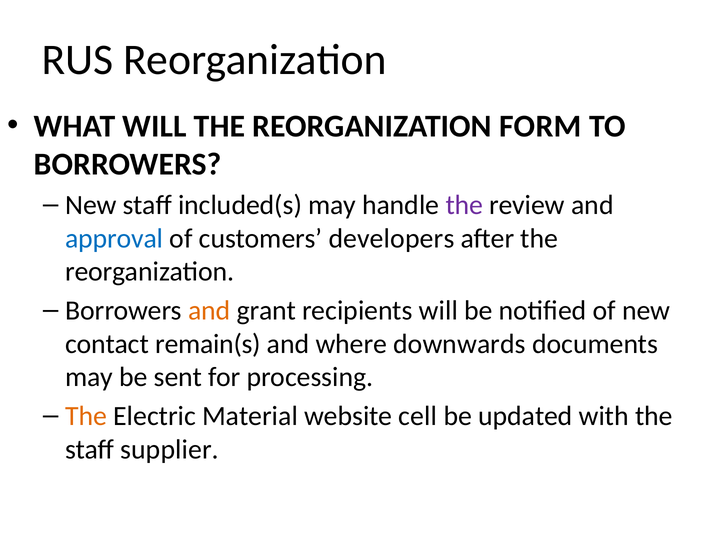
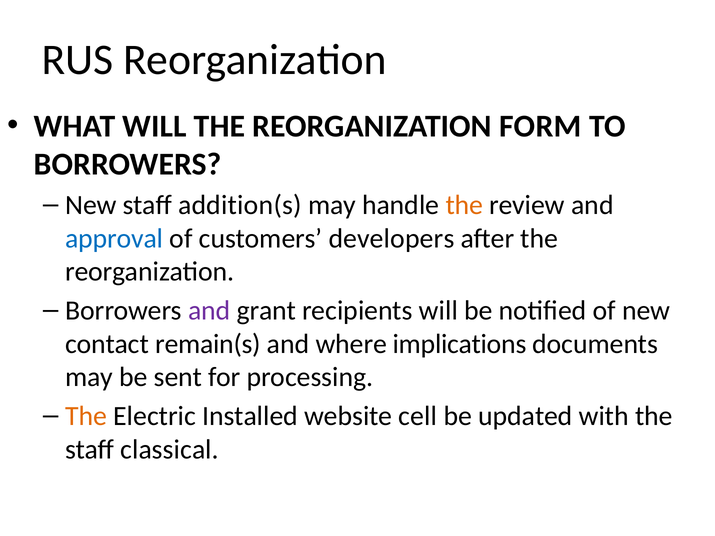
included(s: included(s -> addition(s (240, 205)
the colour: purple -> orange (464, 205)
and colour: orange -> purple (209, 311)
downwards: downwards -> implications (460, 344)
Material: Material -> Installed (250, 416)
supplier: supplier -> classical (170, 450)
